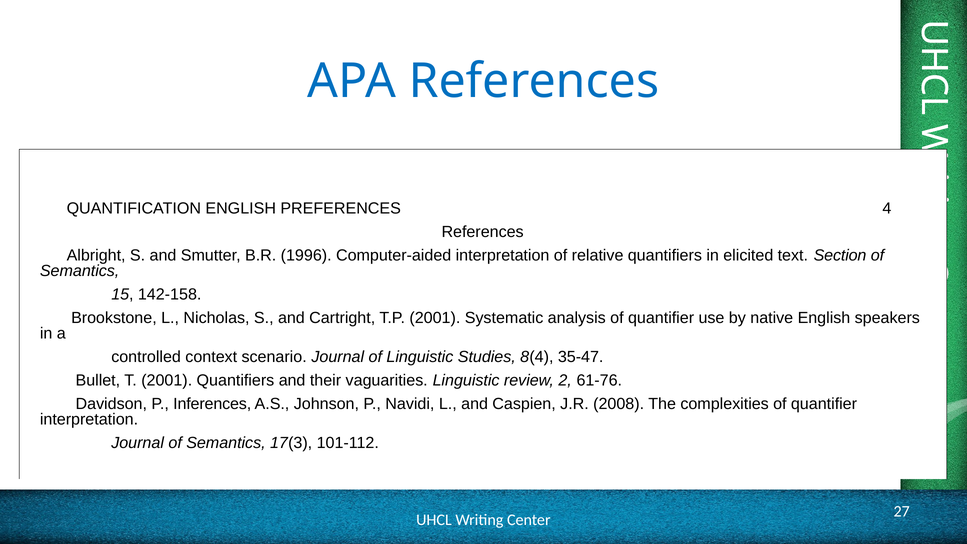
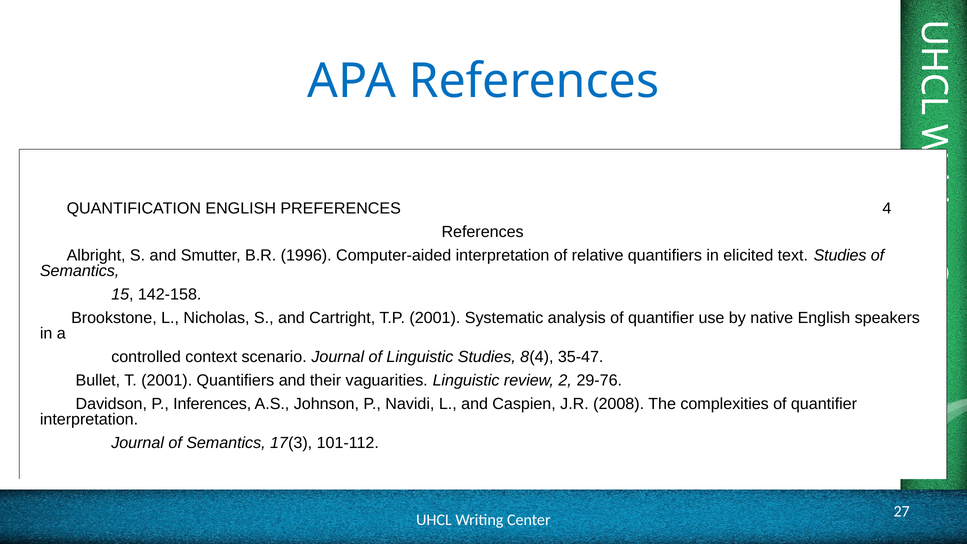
text Section: Section -> Studies (840, 256)
61-76: 61-76 -> 29-76 (599, 381)
